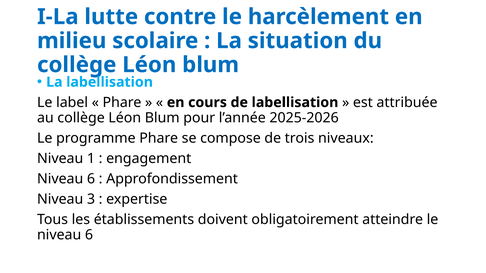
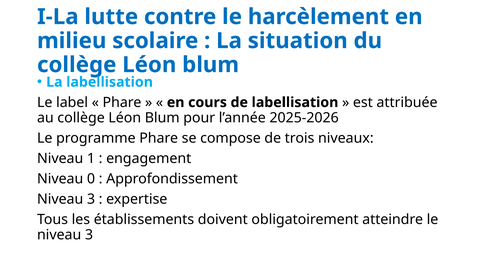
6: 6 -> 0 (91, 179)
6: 6 -> 3 (89, 235)
